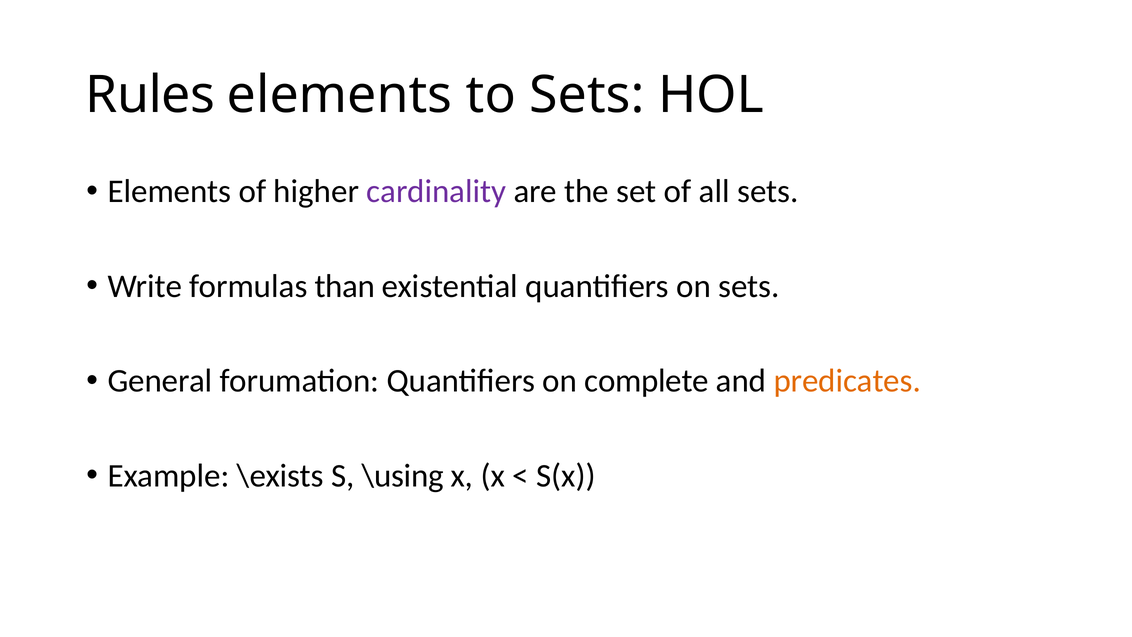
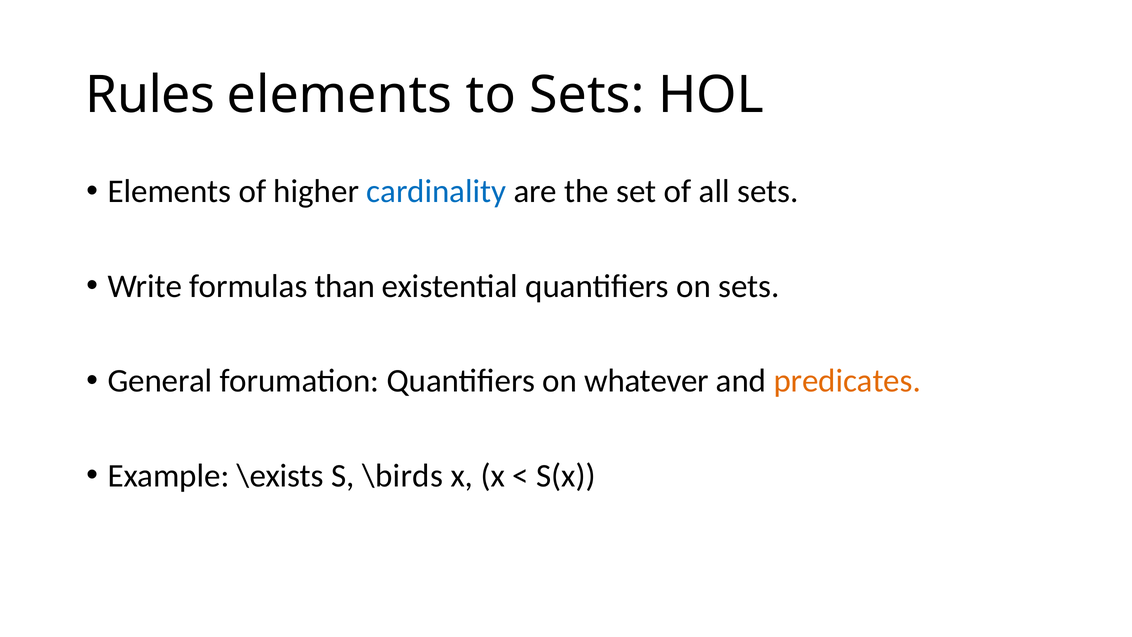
cardinality colour: purple -> blue (436, 191)
complete: complete -> whatever (647, 381)
\using: \using -> \birds (403, 476)
